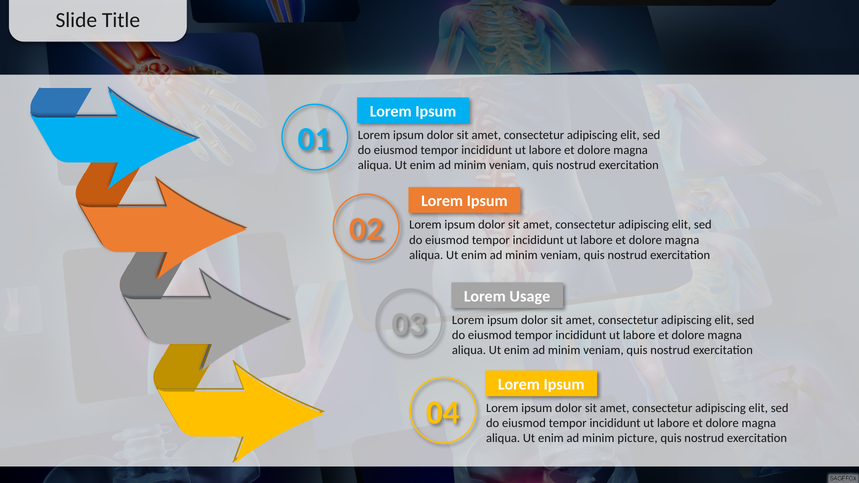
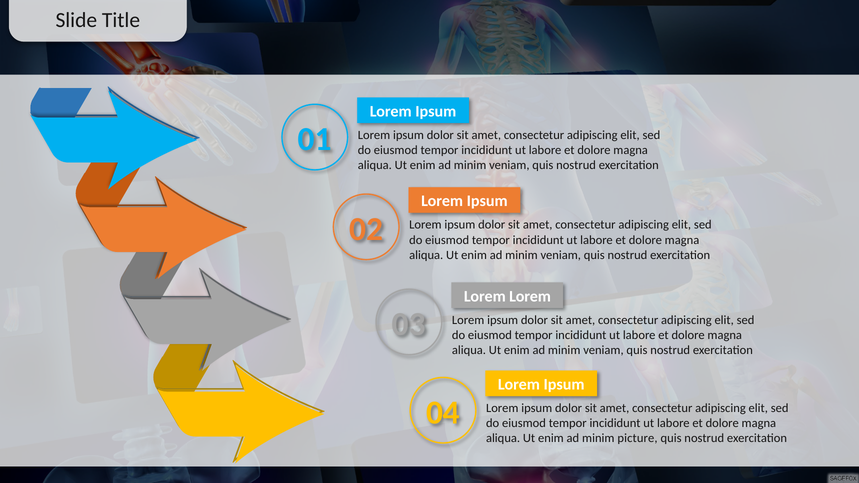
Lorem Usage: Usage -> Lorem (530, 296)
